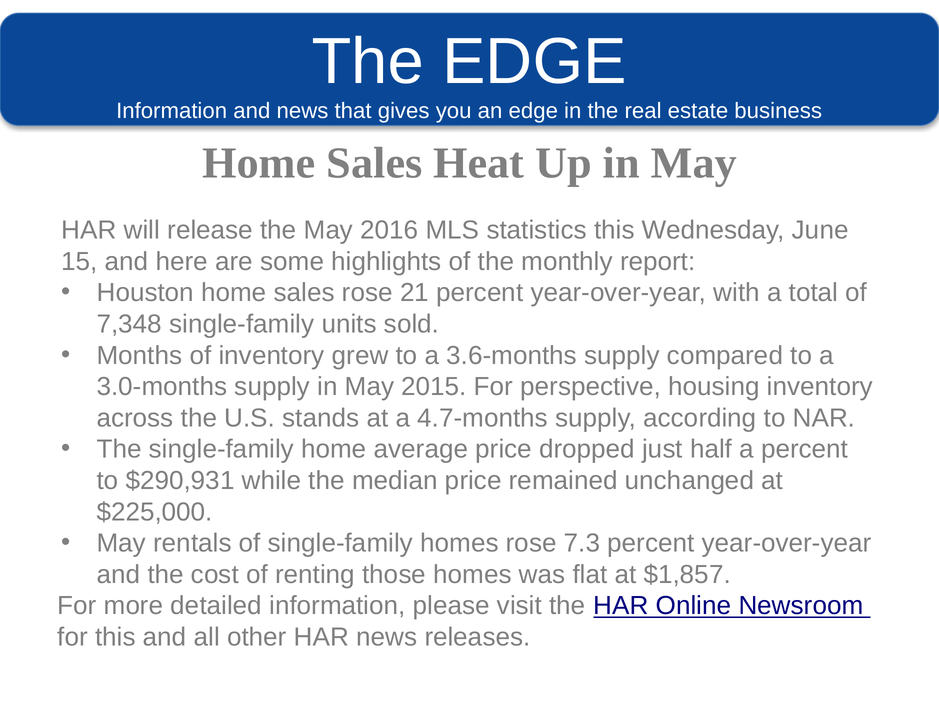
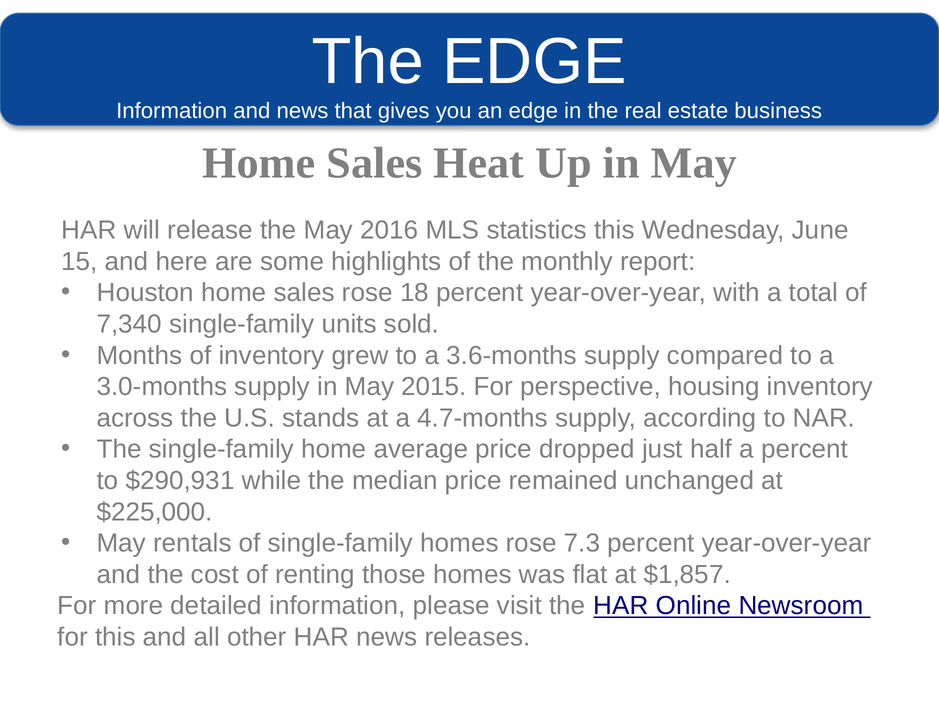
21: 21 -> 18 (414, 293)
7,348: 7,348 -> 7,340 (129, 324)
